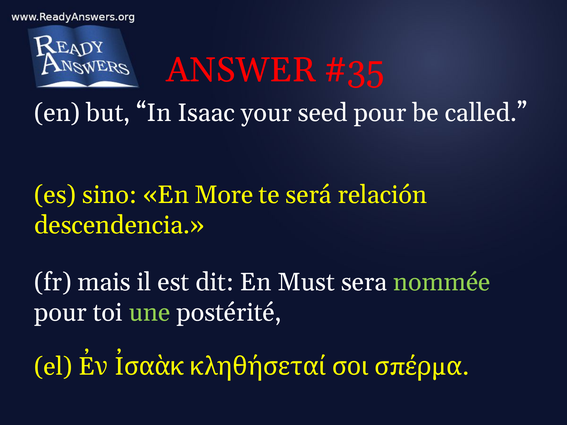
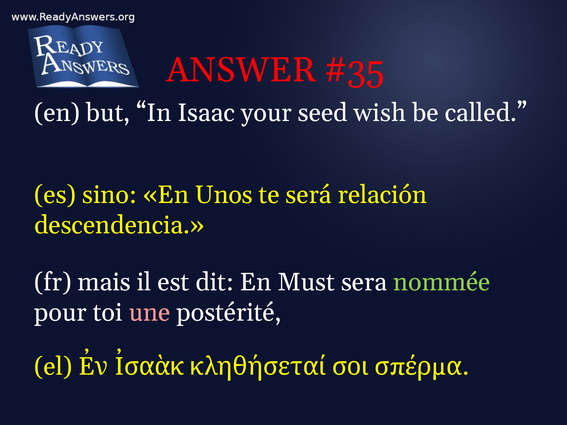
seed pour: pour -> wish (380, 113)
More: More -> Unos (224, 195)
une colour: light green -> pink (150, 313)
